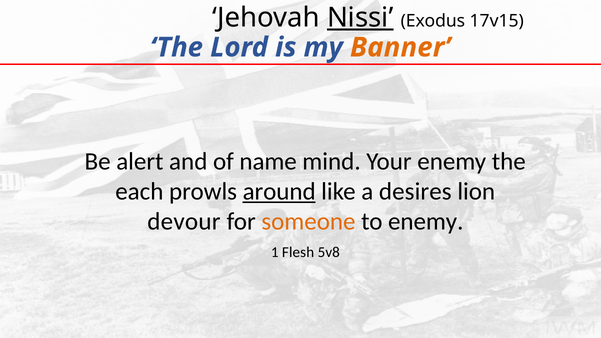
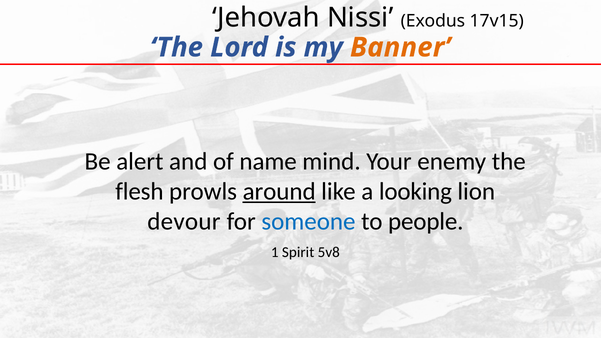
Nissi underline: present -> none (360, 18)
each: each -> flesh (139, 191)
desires: desires -> looking (415, 191)
someone colour: orange -> blue (308, 221)
to enemy: enemy -> people (426, 221)
Flesh: Flesh -> Spirit (298, 252)
